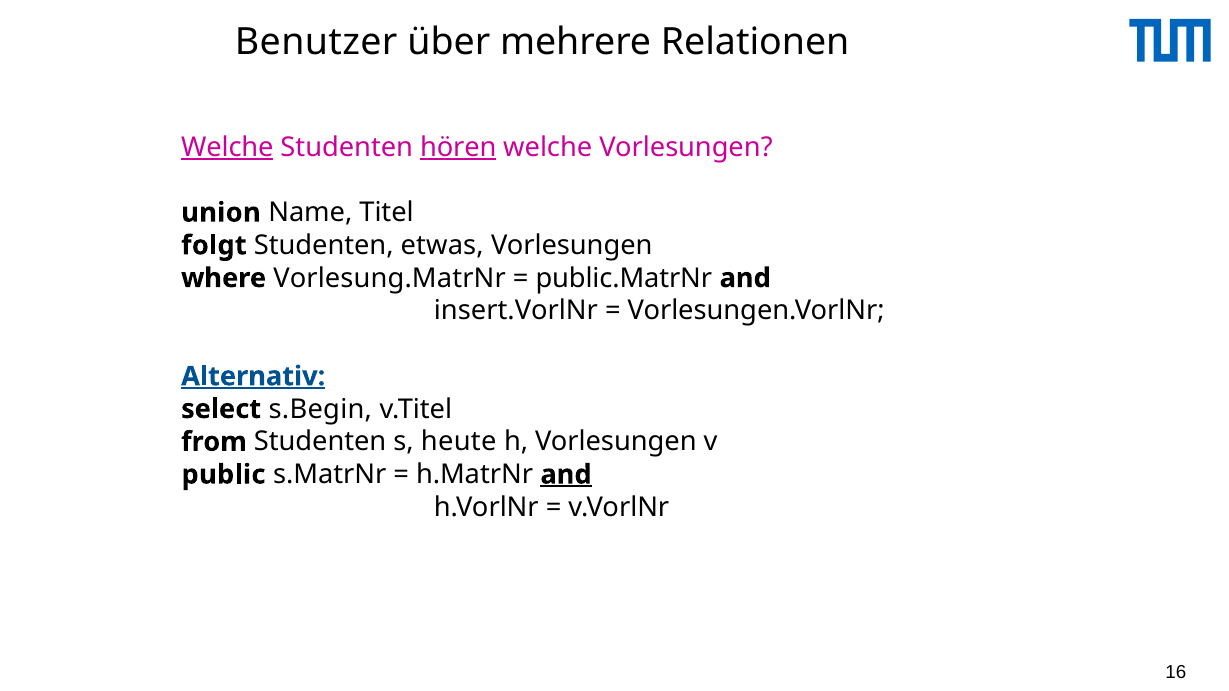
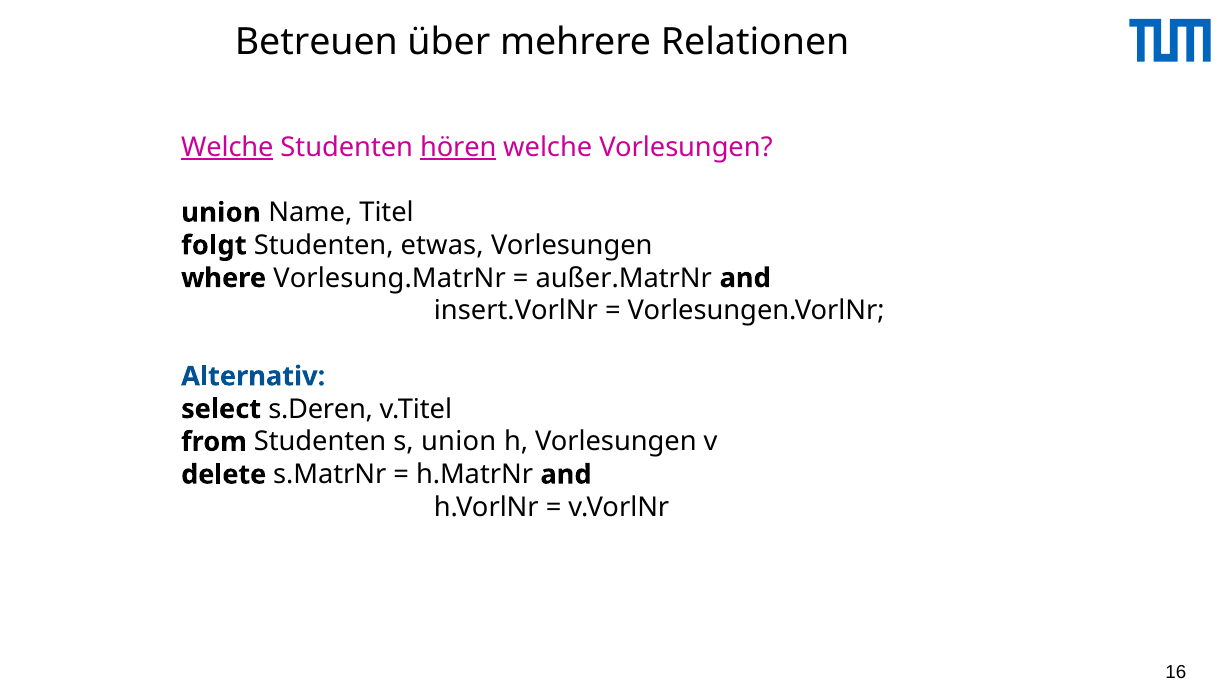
Benutzer: Benutzer -> Betreuen (316, 42)
public.MatrNr: public.MatrNr -> außer.MatrNr (624, 278)
Alternativ underline: present -> none (253, 377)
s.Begin: s.Begin -> s.Deren (321, 409)
s heute: heute -> union (459, 442)
public: public -> delete (224, 475)
and underline: present -> none (566, 475)
